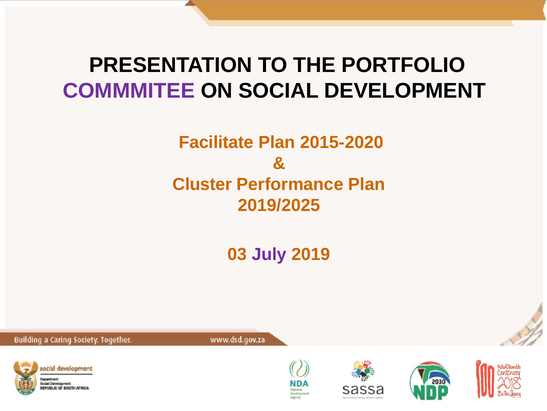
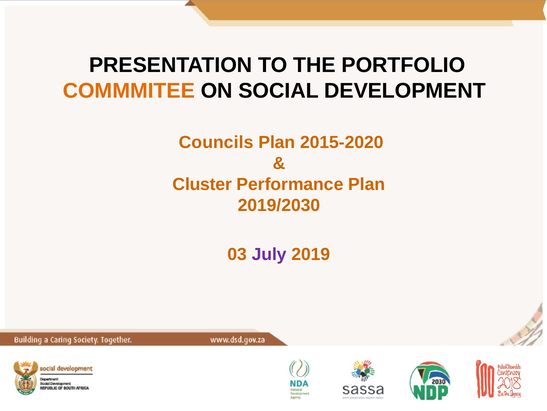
COMMMITEE colour: purple -> orange (129, 91)
Facilitate: Facilitate -> Councils (216, 142)
2019/2025: 2019/2025 -> 2019/2030 (279, 205)
